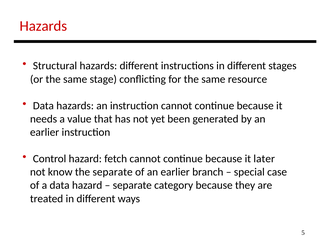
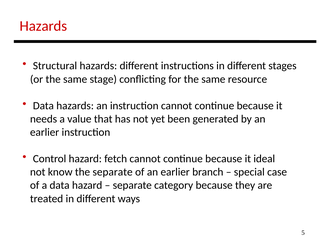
later: later -> ideal (264, 159)
